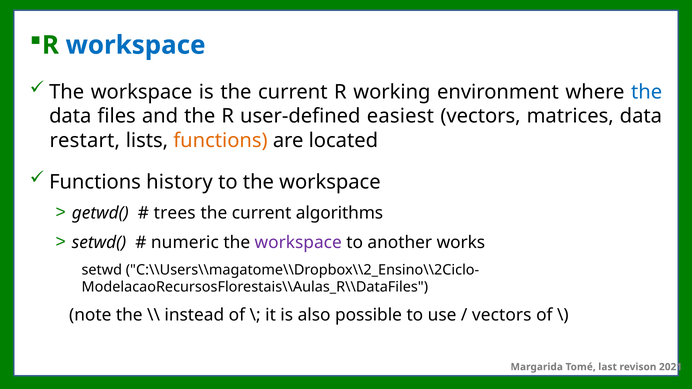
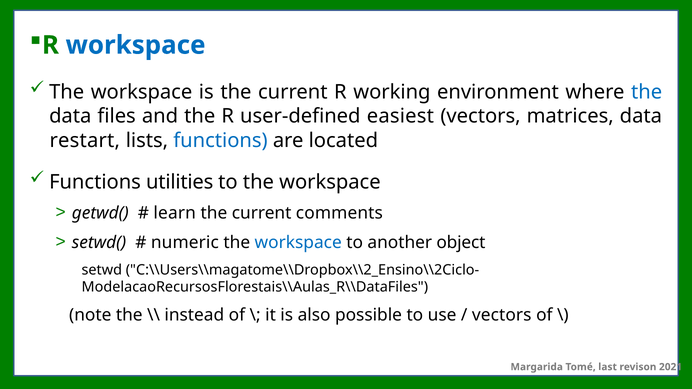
functions colour: orange -> blue (220, 141)
history: history -> utilities (180, 182)
trees: trees -> learn (175, 213)
algorithms: algorithms -> comments (339, 213)
workspace colour: purple -> blue (298, 242)
works: works -> object (461, 242)
